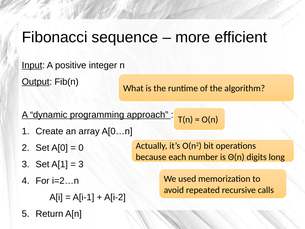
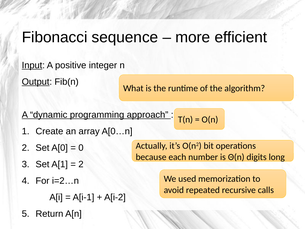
3: 3 -> 2 (81, 164)
